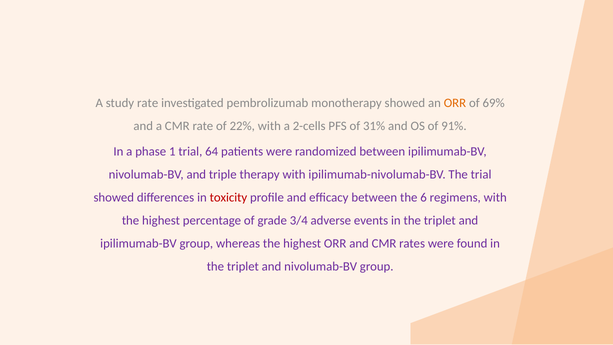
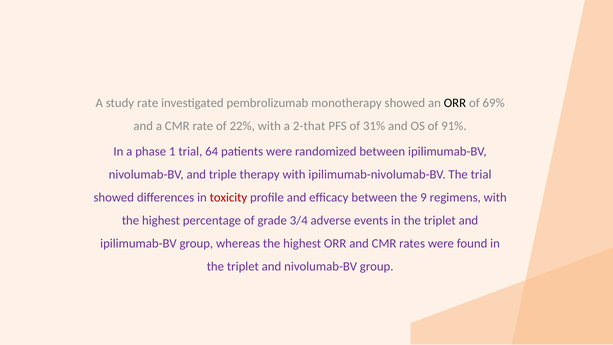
ORR colour: orange -> black (455, 103)
2-cells: 2-cells -> 2-that (309, 126)
6: 6 -> 9 (424, 197)
